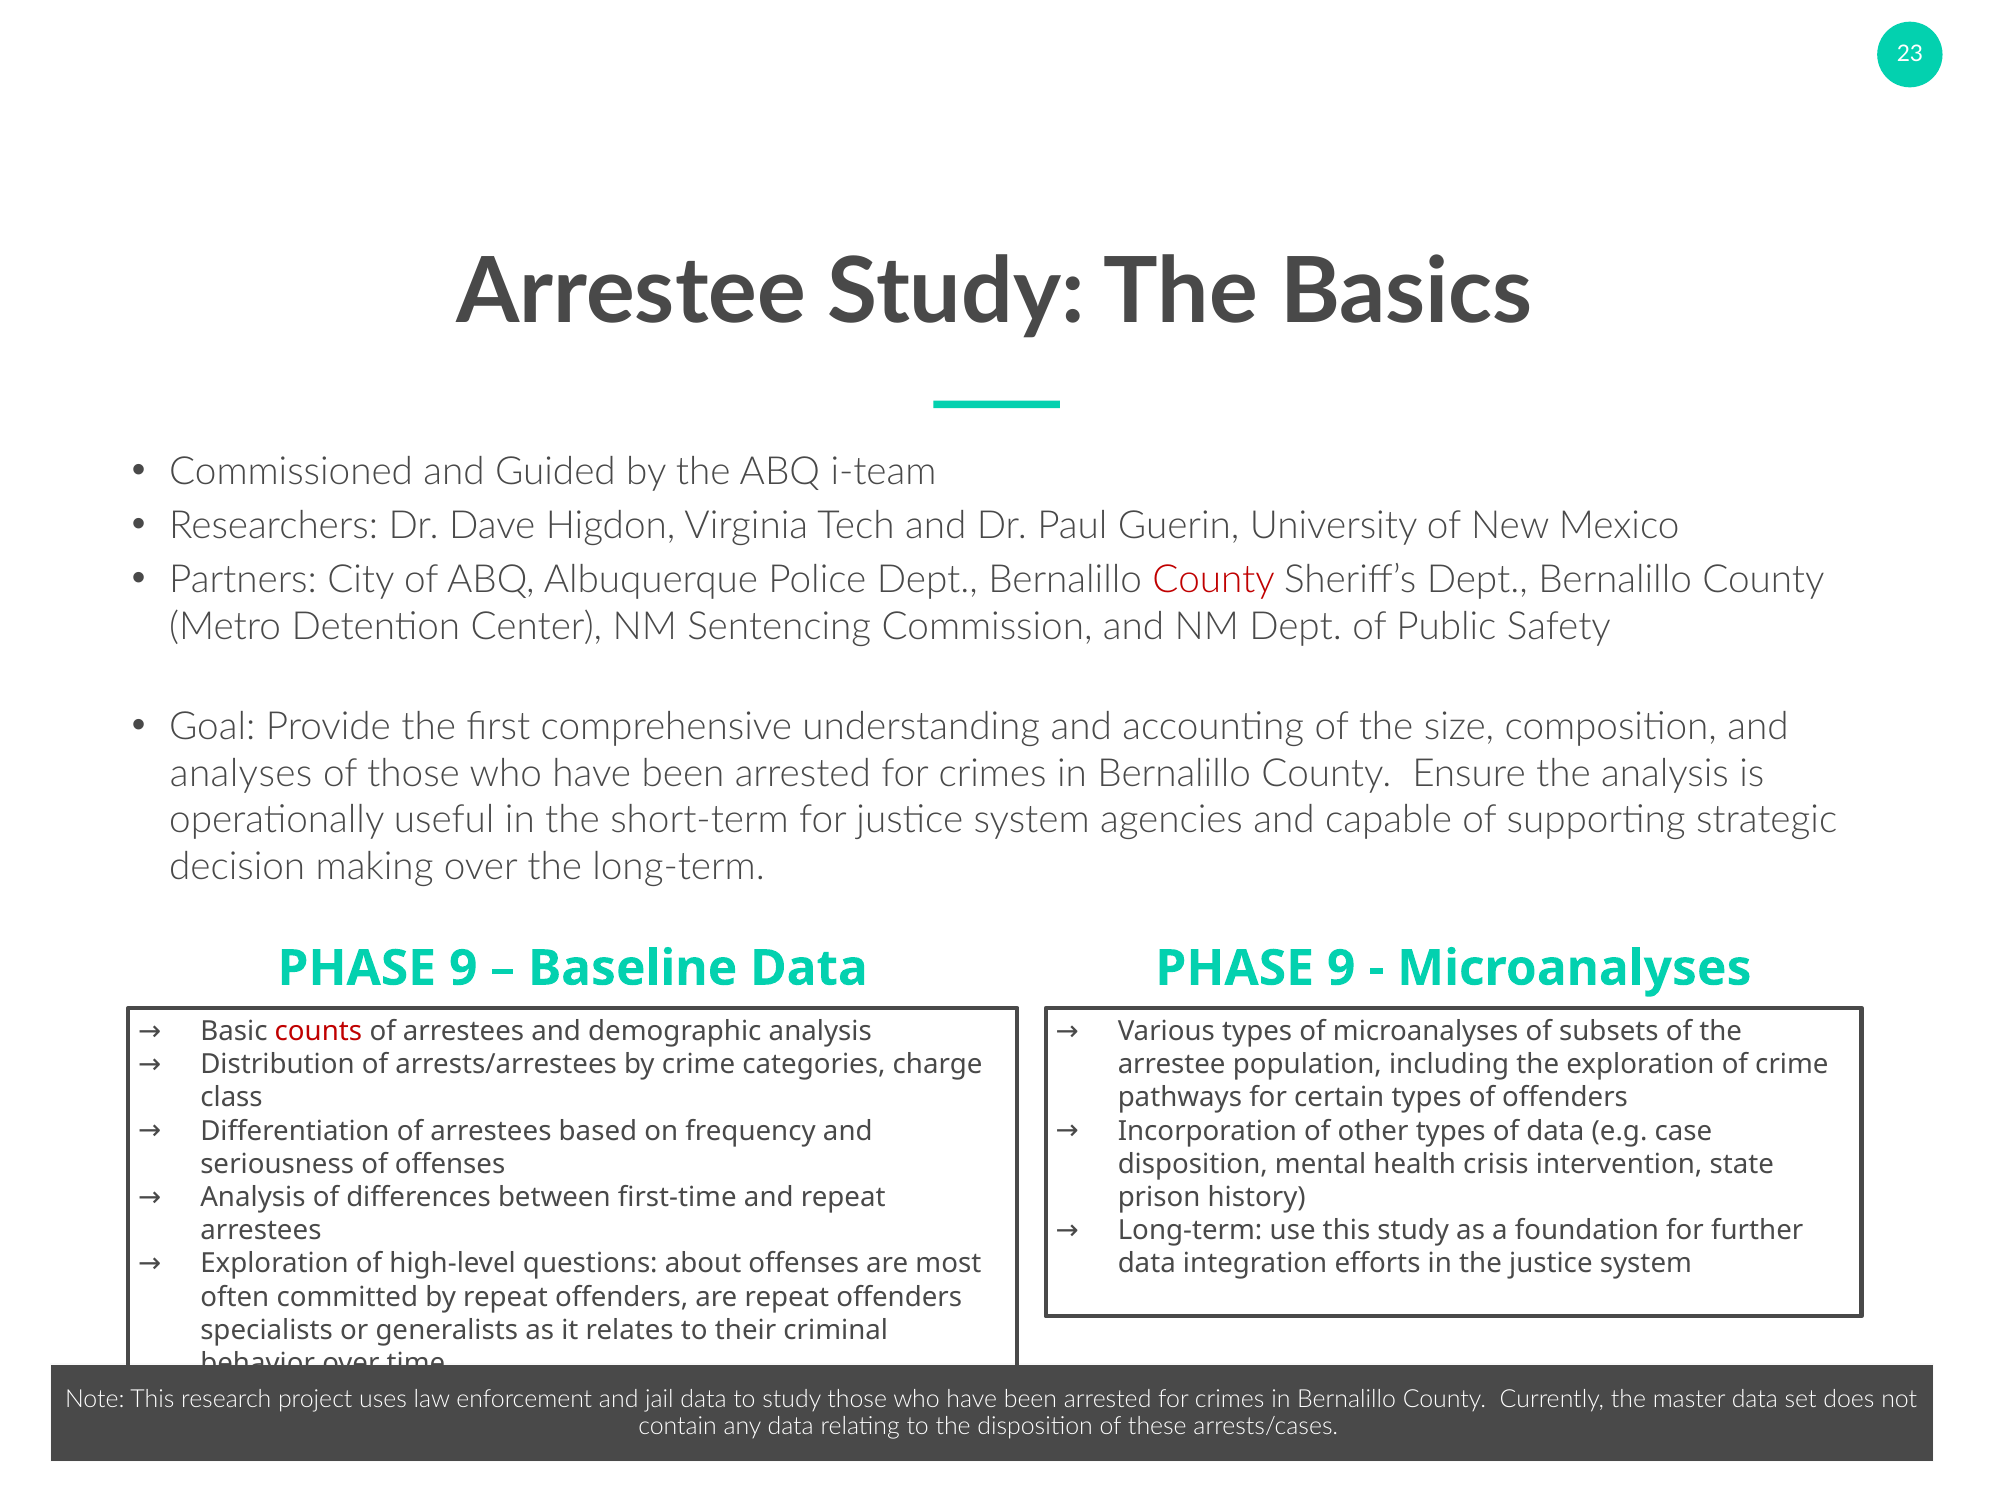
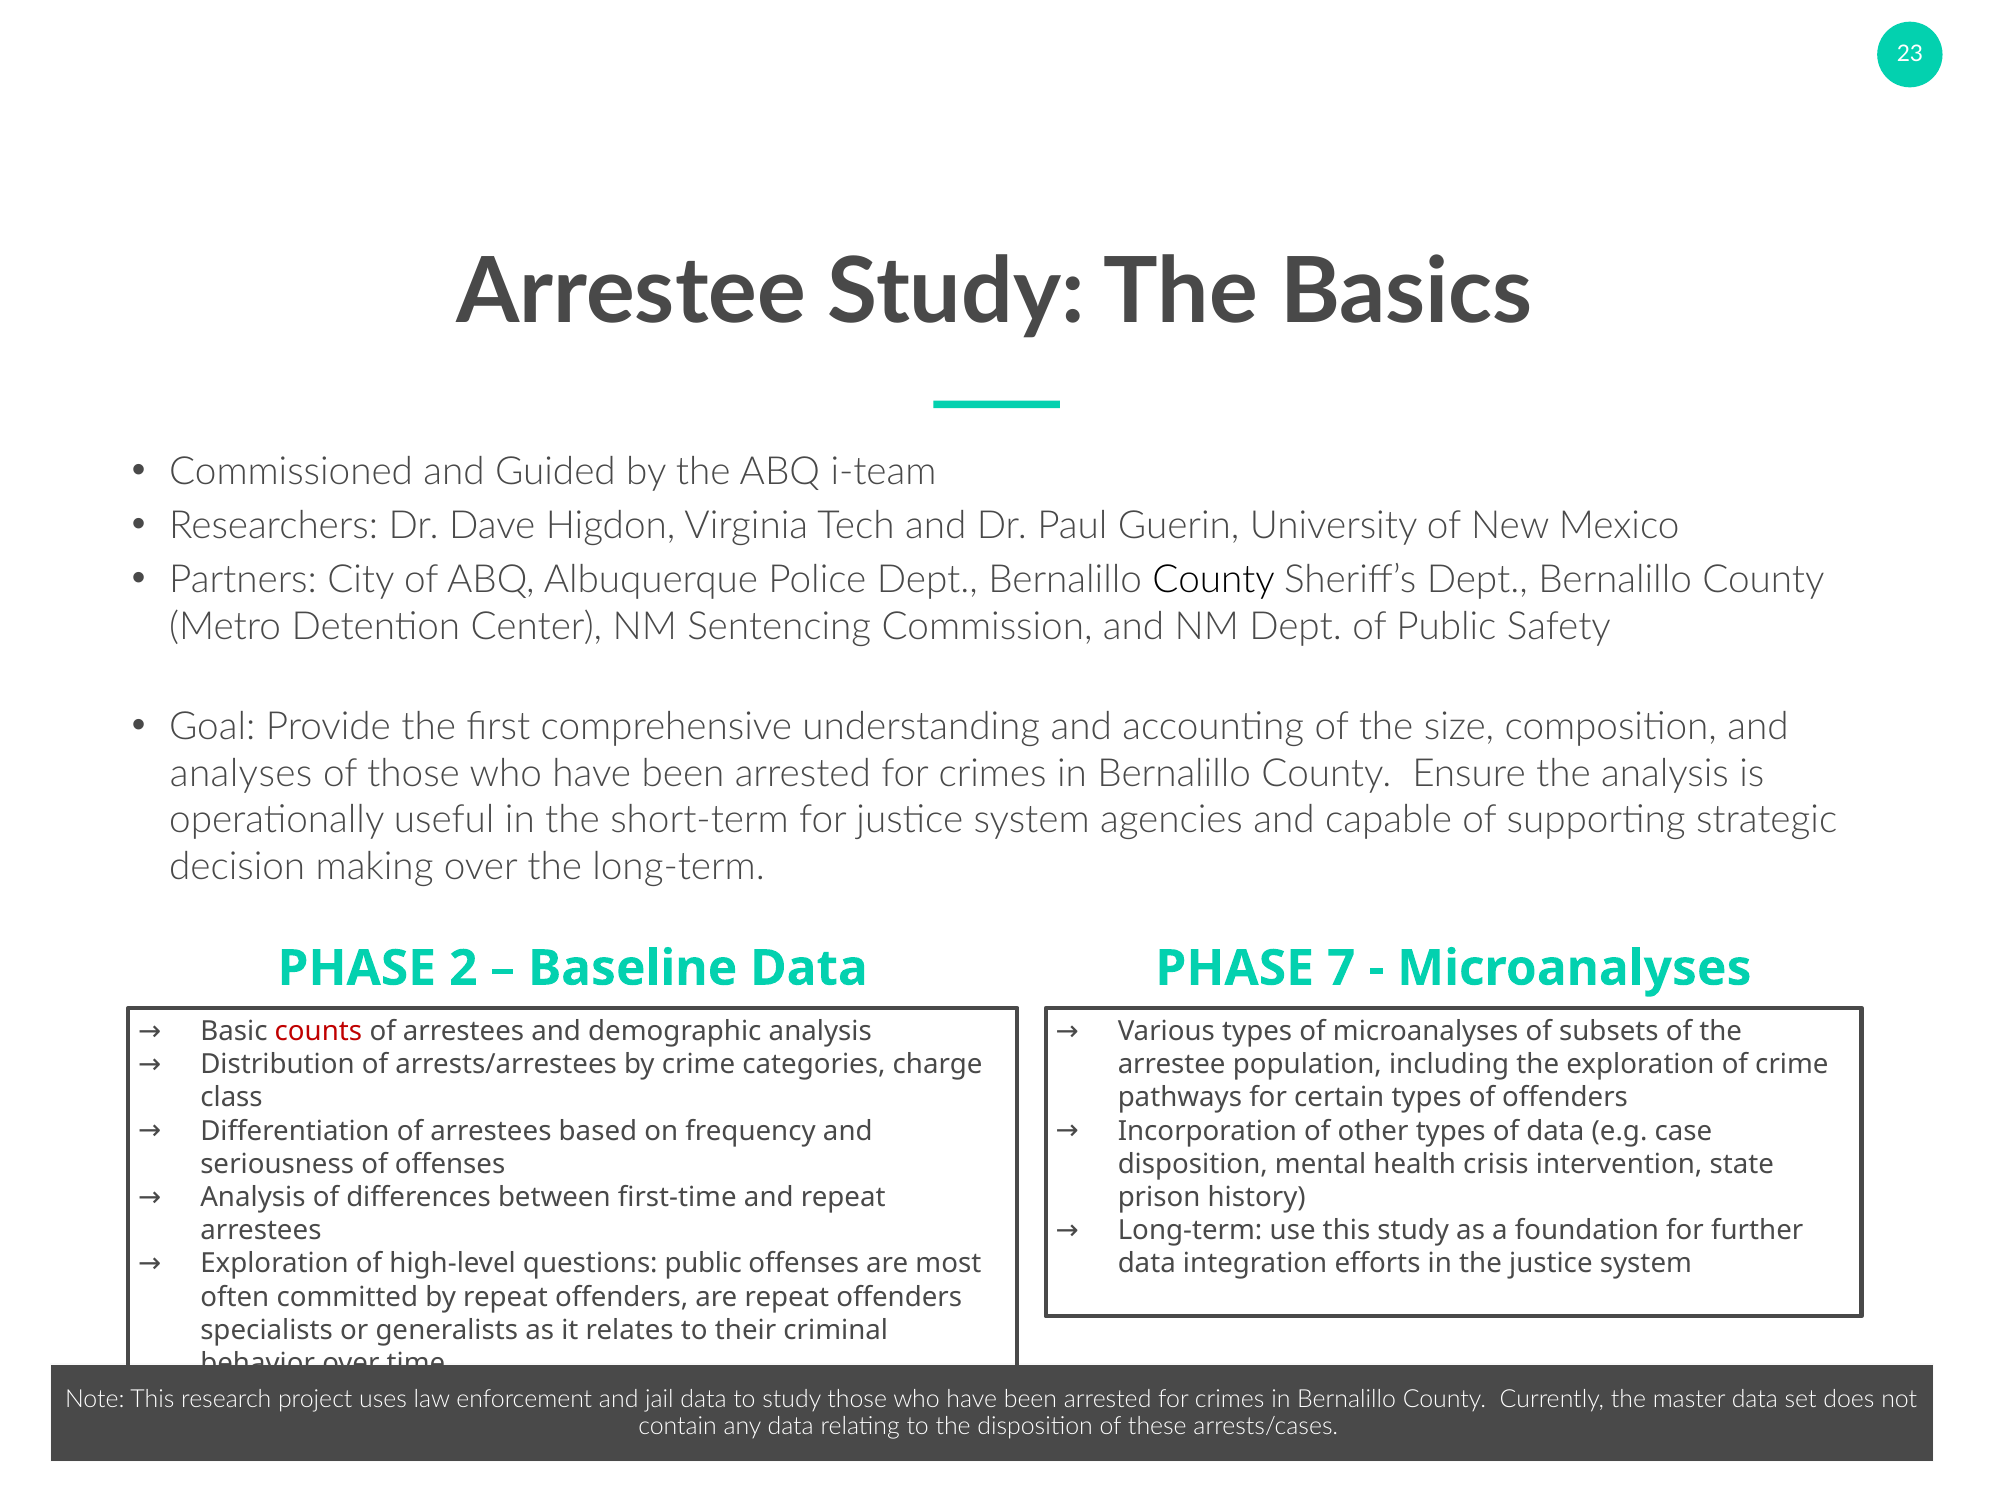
County colour: red -> black (1214, 580)
9: 9 -> 2 (463, 968)
Data PHASE 9: 9 -> 7 (1341, 968)
questions about: about -> public (703, 1263)
